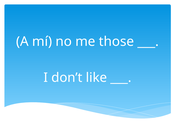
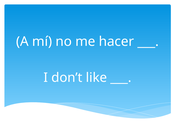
those: those -> hacer (116, 42)
